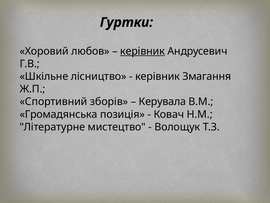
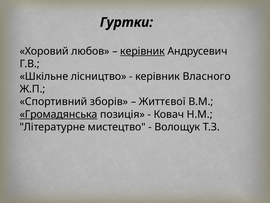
Змагання: Змагання -> Власного (207, 76)
Керувала: Керувала -> Життєвої (162, 101)
Громадянська underline: none -> present (59, 114)
